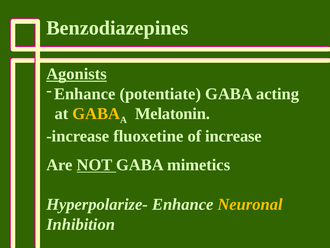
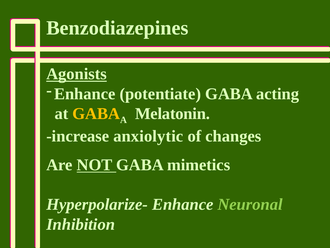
fluoxetine: fluoxetine -> anxiolytic (148, 136)
of increase: increase -> changes (233, 136)
Neuronal colour: yellow -> light green (250, 204)
